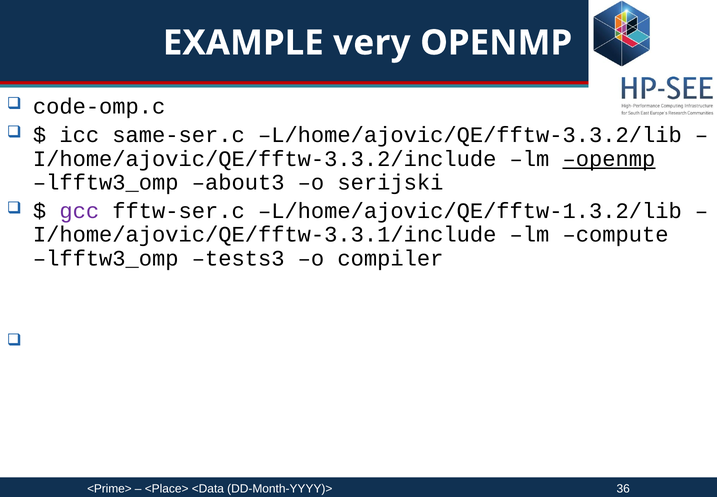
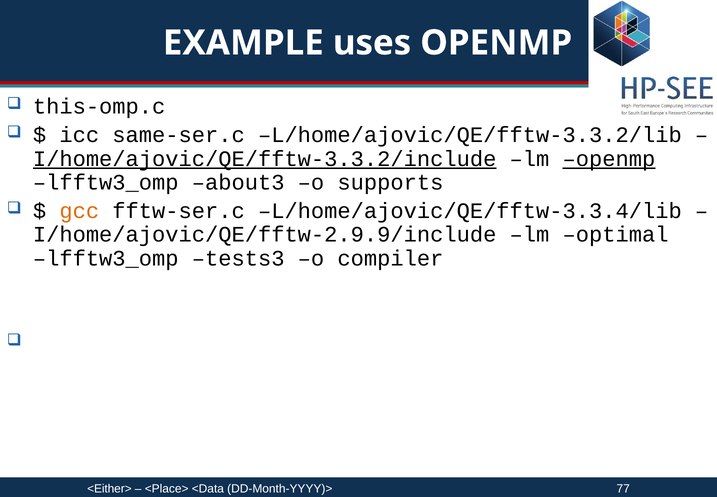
very: very -> uses (372, 43)
code-omp.c: code-omp.c -> this-omp.c (99, 107)
I/home/ajovic/QE/fftw-3.3.2/include underline: none -> present (265, 159)
serijski: serijski -> supports (390, 182)
gcc colour: purple -> orange (79, 211)
L/home/ajovic/QE/fftw-1.3.2/lib: L/home/ajovic/QE/fftw-1.3.2/lib -> L/home/ajovic/QE/fftw-3.3.4/lib (470, 211)
I/home/ajovic/QE/fftw-3.3.1/include: I/home/ajovic/QE/fftw-3.3.1/include -> I/home/ajovic/QE/fftw-2.9.9/include (265, 234)
compute: compute -> optimal (616, 234)
<Prime>: <Prime> -> <Either> (109, 488)
36: 36 -> 77 (623, 488)
